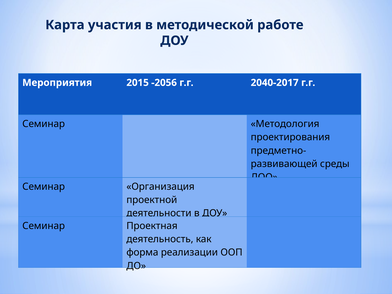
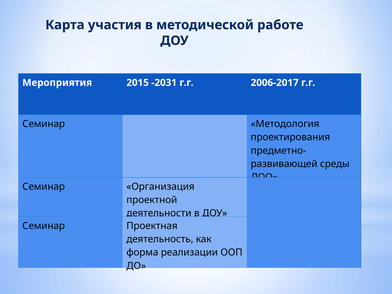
-2056: -2056 -> -2031 (164, 83)
2040-2017: 2040-2017 -> 2006-2017 (275, 83)
